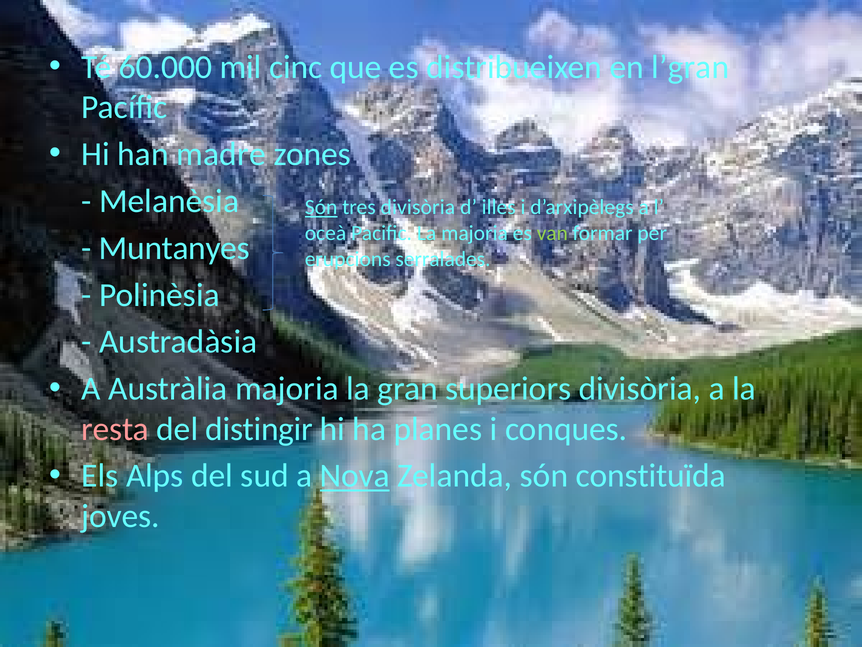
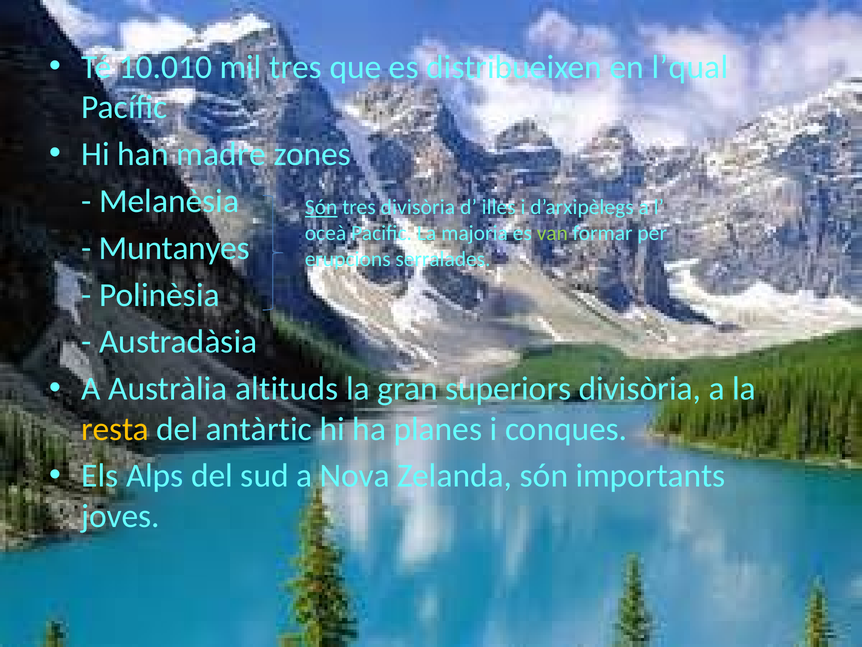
60.000: 60.000 -> 10.010 (165, 67)
mil cinc: cinc -> tres (296, 67)
l’gran: l’gran -> l’qual (690, 67)
Austràlia majoria: majoria -> altituds (287, 388)
resta colour: pink -> yellow (115, 429)
distingir: distingir -> antàrtic (259, 429)
Nova underline: present -> none (355, 475)
constituïda: constituïda -> importants (651, 475)
